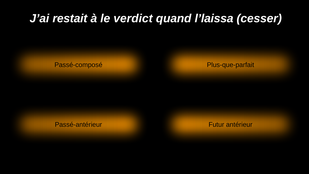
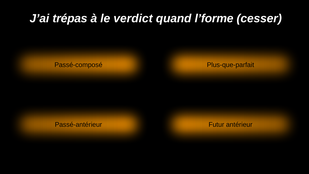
restait: restait -> trépas (70, 19)
l’laissa: l’laissa -> l’forme (214, 19)
